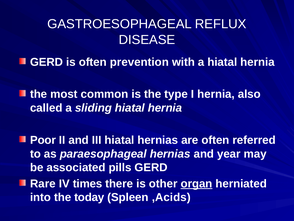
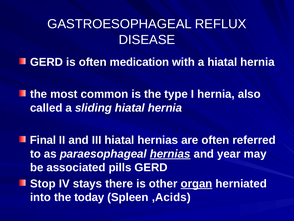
prevention: prevention -> medication (139, 62)
Poor: Poor -> Final (43, 140)
hernias underline: none -> present (170, 153)
Rare: Rare -> Stop (43, 183)
times: times -> stays (88, 183)
